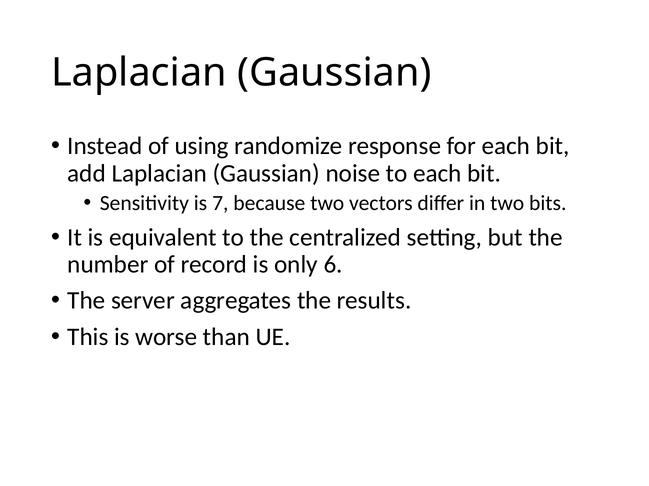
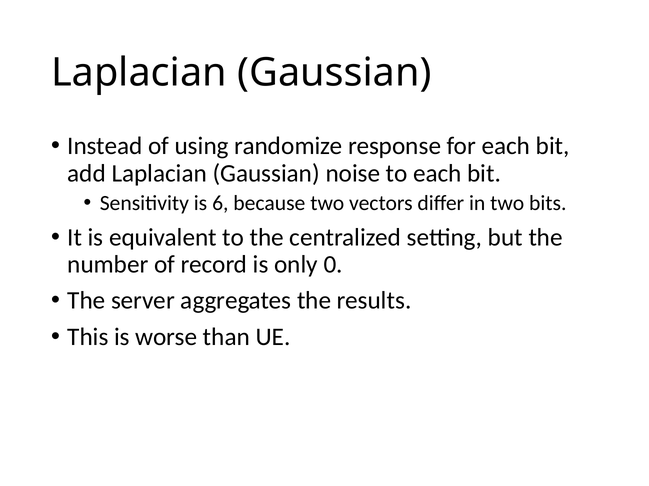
7: 7 -> 6 (220, 203)
6: 6 -> 0 (333, 265)
